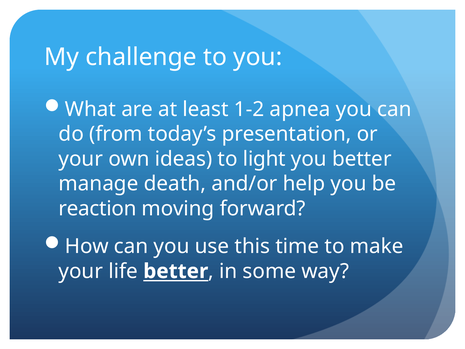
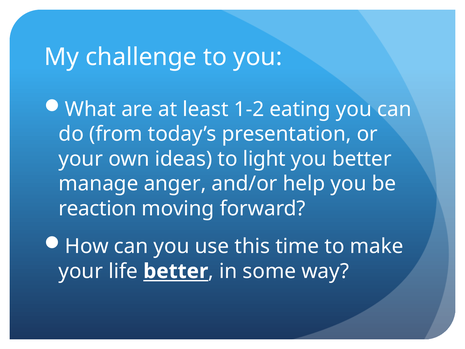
apnea: apnea -> eating (300, 109)
death: death -> anger (175, 184)
